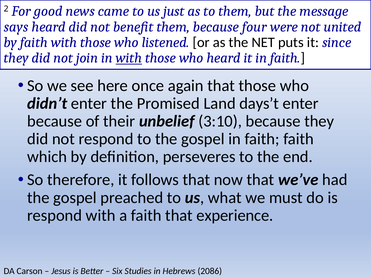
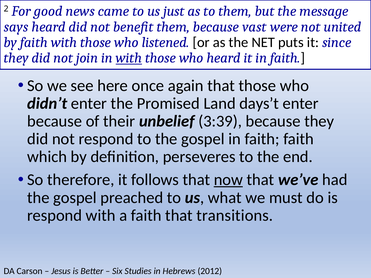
four: four -> vast (254, 27)
3:10: 3:10 -> 3:39 (220, 121)
now underline: none -> present (228, 180)
experience: experience -> transitions (235, 216)
2086: 2086 -> 2012 (210, 271)
